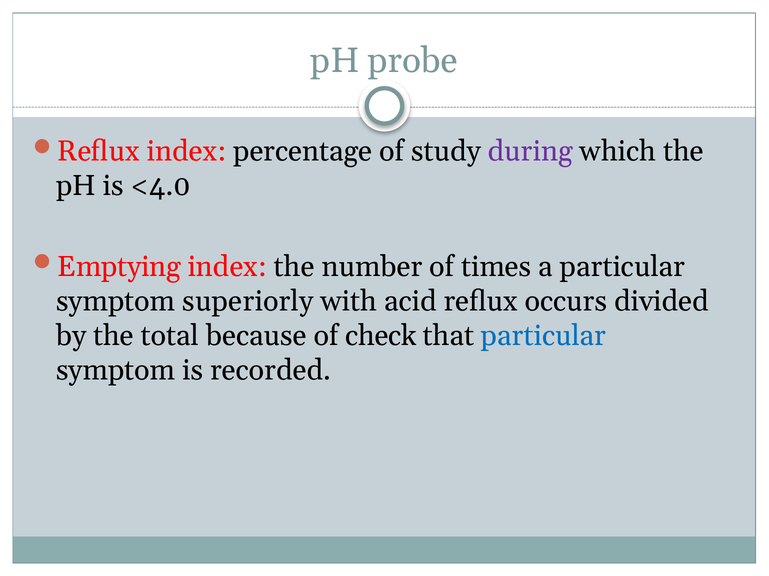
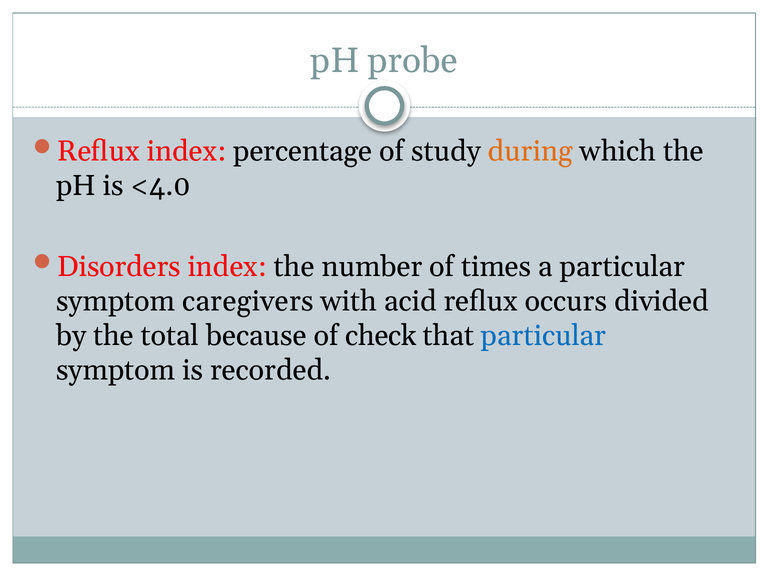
during colour: purple -> orange (530, 152)
Emptying: Emptying -> Disorders (119, 267)
superiorly: superiorly -> caregivers (248, 302)
